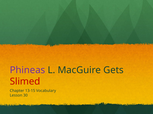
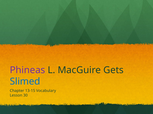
Slimed colour: red -> blue (25, 82)
